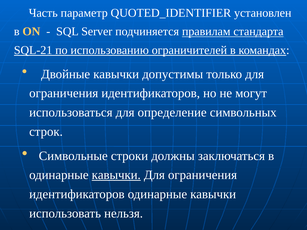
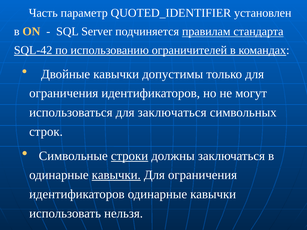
SQL-21: SQL-21 -> SQL-42 (33, 50)
для определение: определение -> заключаться (172, 113)
строки underline: none -> present (129, 156)
